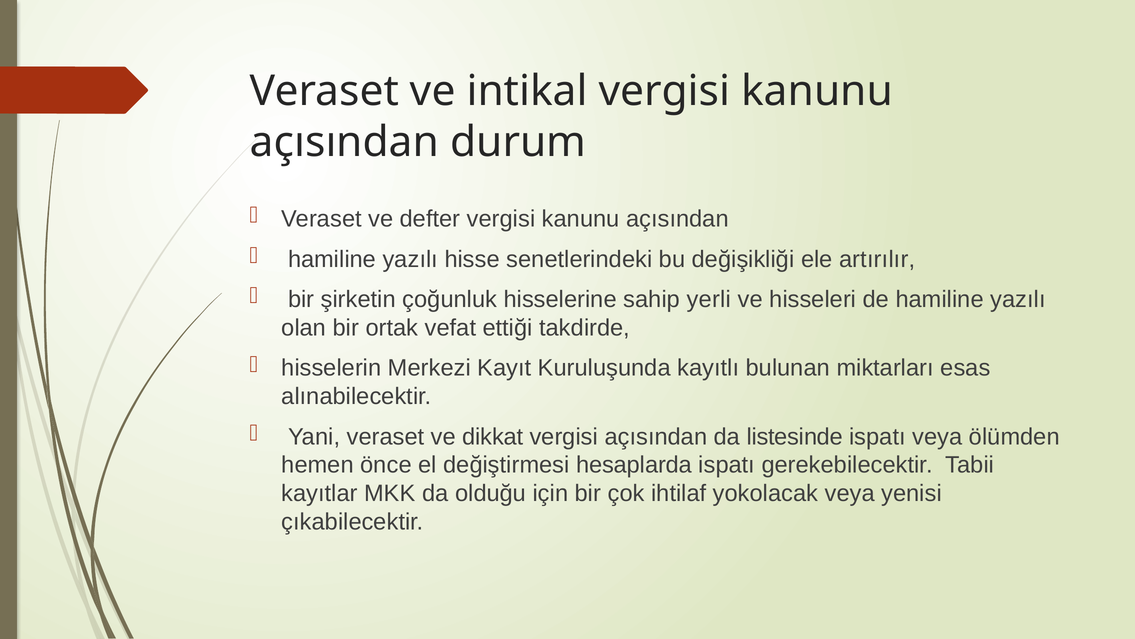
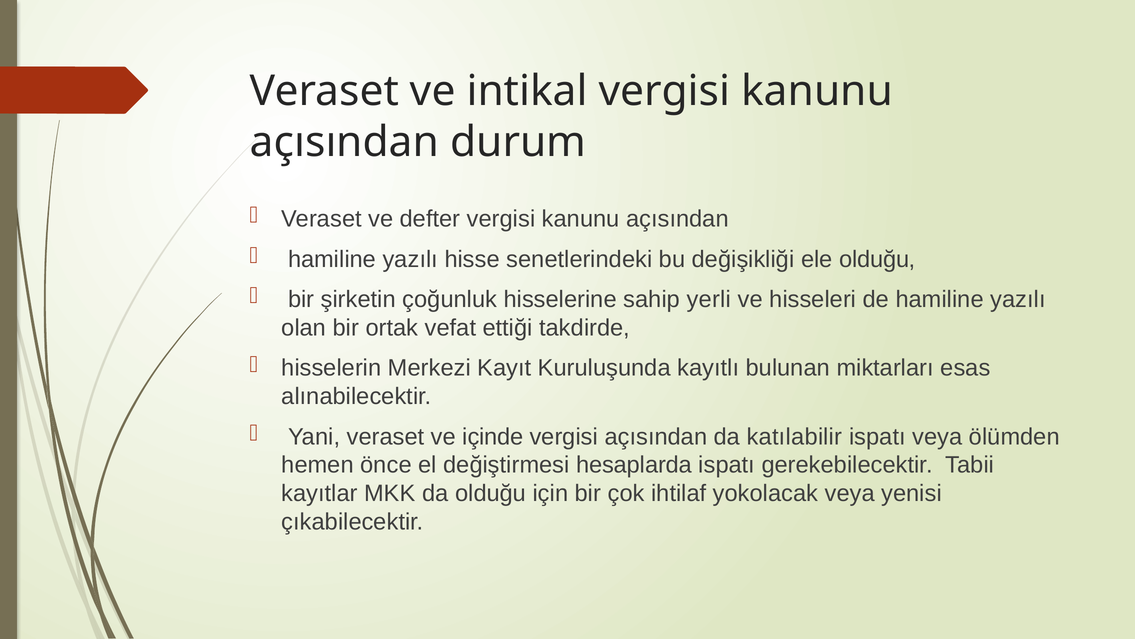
ele artırılır: artırılır -> olduğu (877, 259)
dikkat: dikkat -> içinde (493, 436)
listesinde: listesinde -> katılabilir (795, 436)
